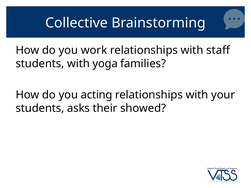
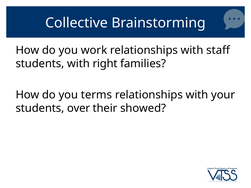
yoga: yoga -> right (105, 64)
acting: acting -> terms (96, 95)
asks: asks -> over (79, 108)
